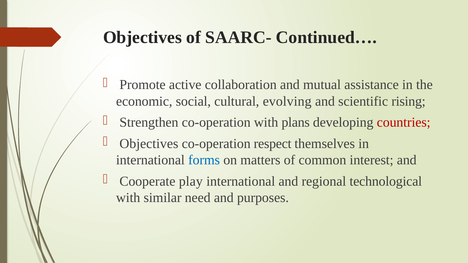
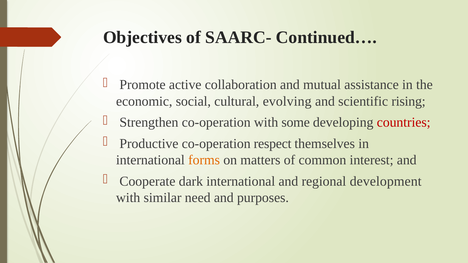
plans: plans -> some (296, 123)
Objectives: Objectives -> Productive (149, 144)
forms colour: blue -> orange (204, 160)
play: play -> dark (191, 181)
technological: technological -> development (386, 181)
